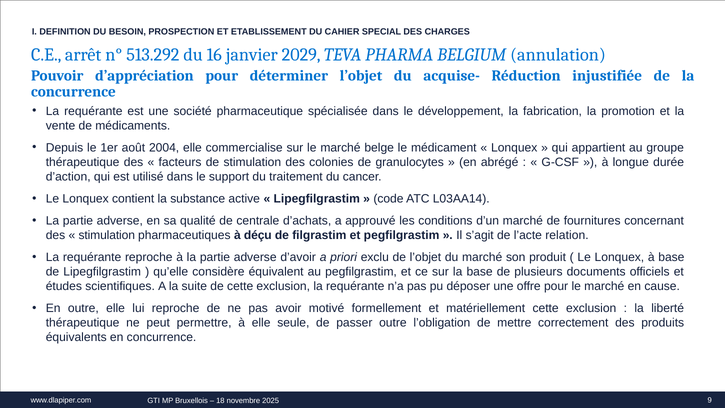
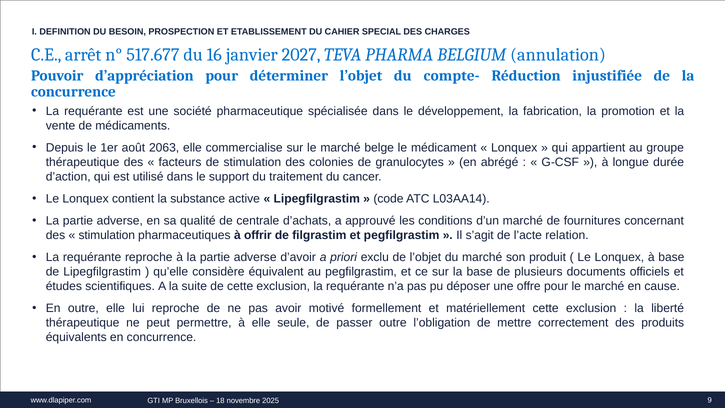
513.292: 513.292 -> 517.677 (153, 55)
2029: 2029 -> 2027 (301, 55)
acquise-: acquise- -> compte- (452, 76)
2004: 2004 -> 2063 (164, 148)
déçu: déçu -> offrir (258, 235)
